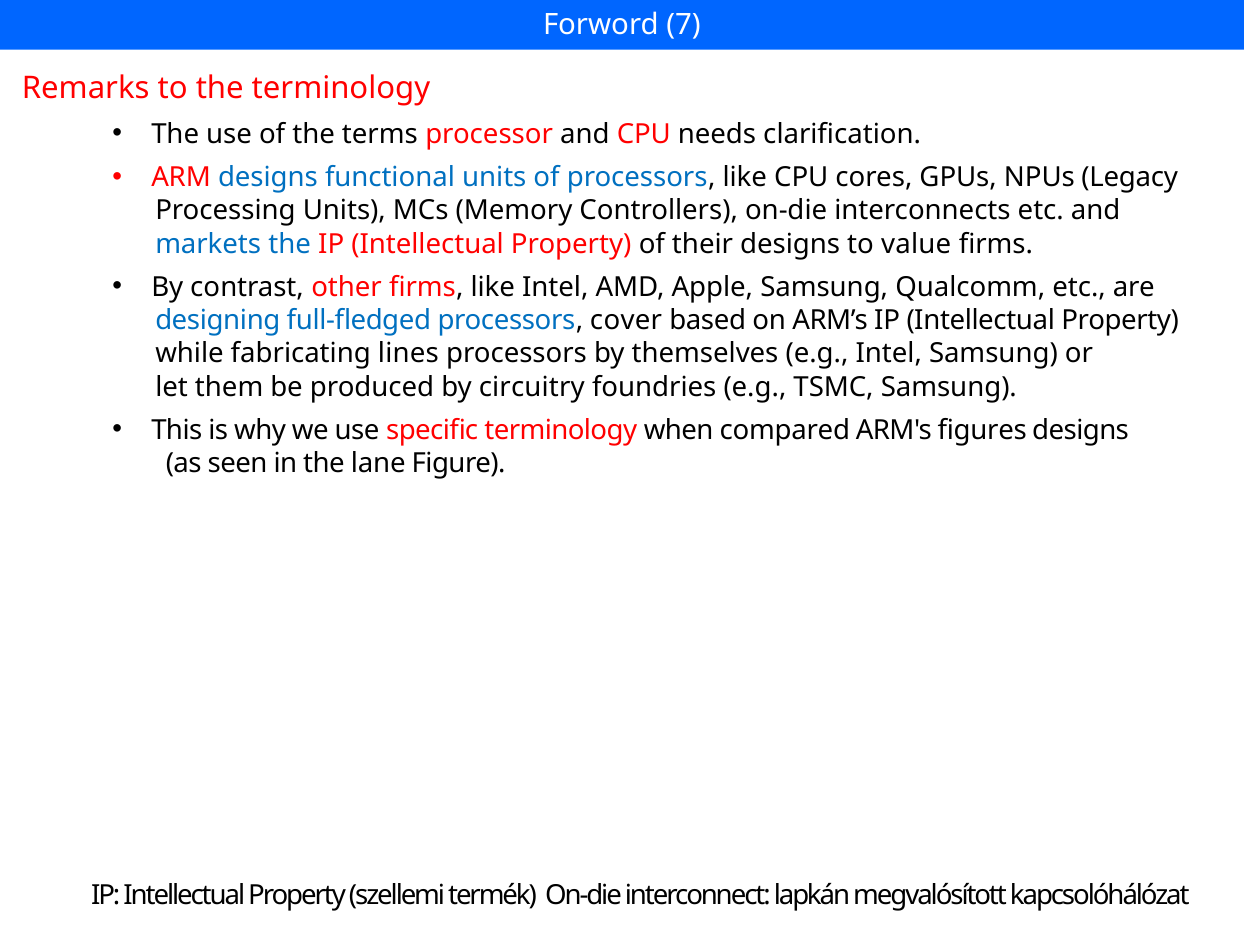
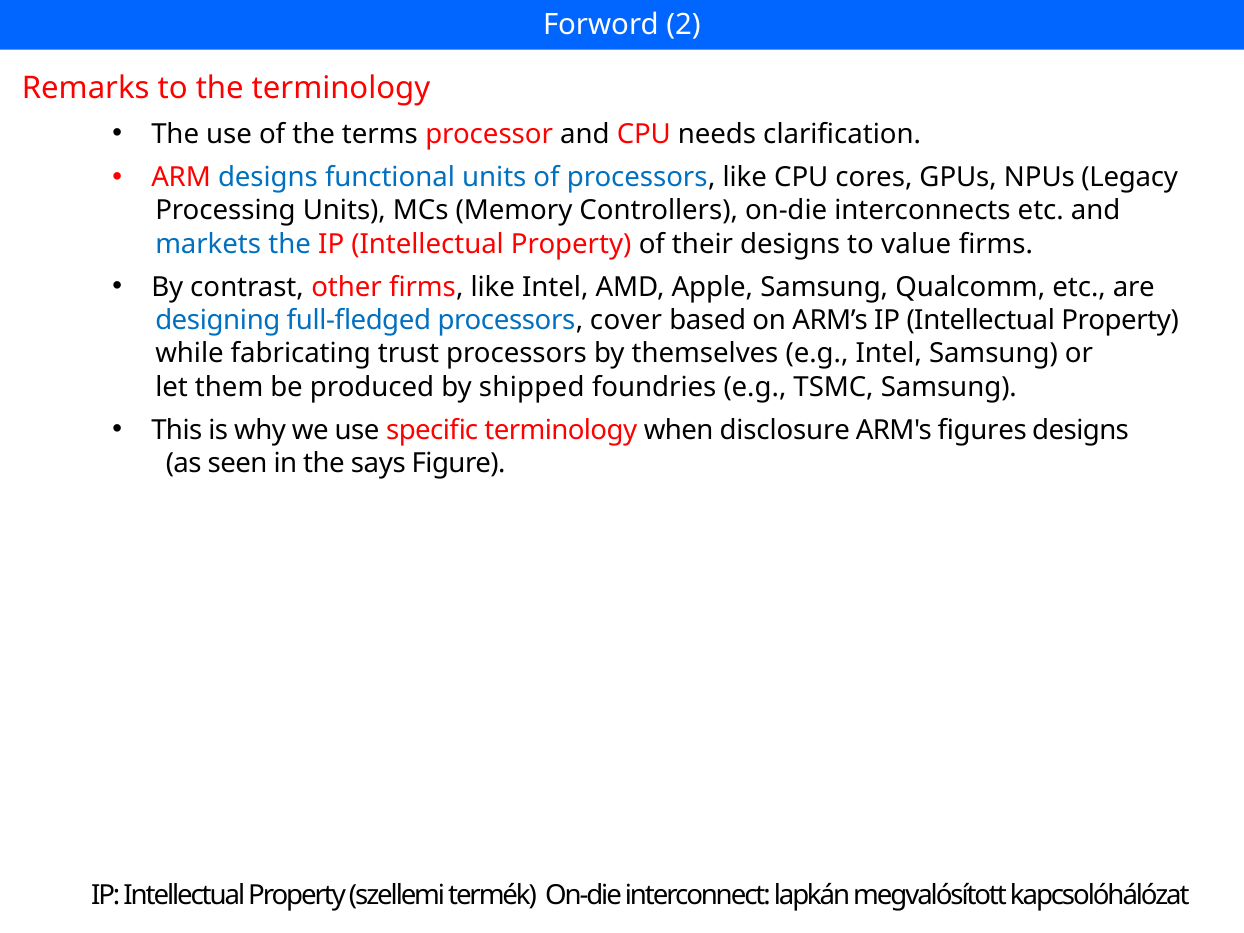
7: 7 -> 2 (684, 25)
lines: lines -> trust (409, 354)
circuitry: circuitry -> shipped (532, 387)
compared: compared -> disclosure (785, 430)
lane: lane -> says (378, 464)
